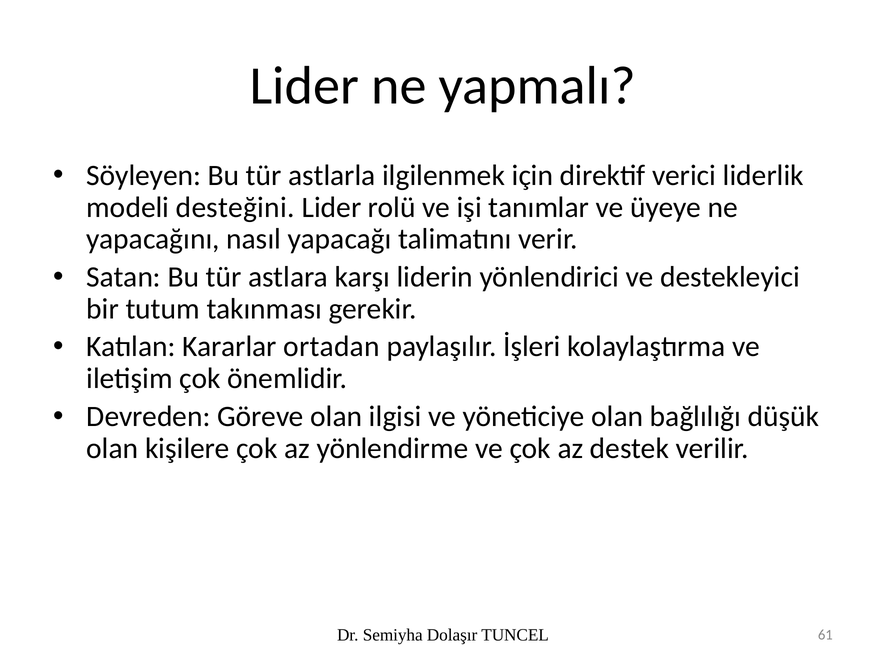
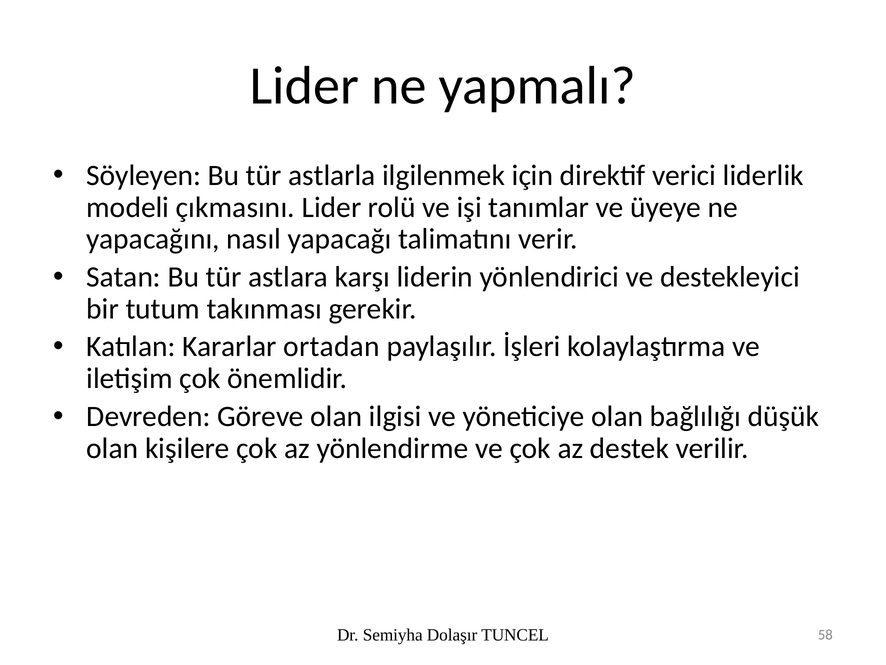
desteğini: desteğini -> çıkmasını (235, 207)
61: 61 -> 58 (825, 634)
